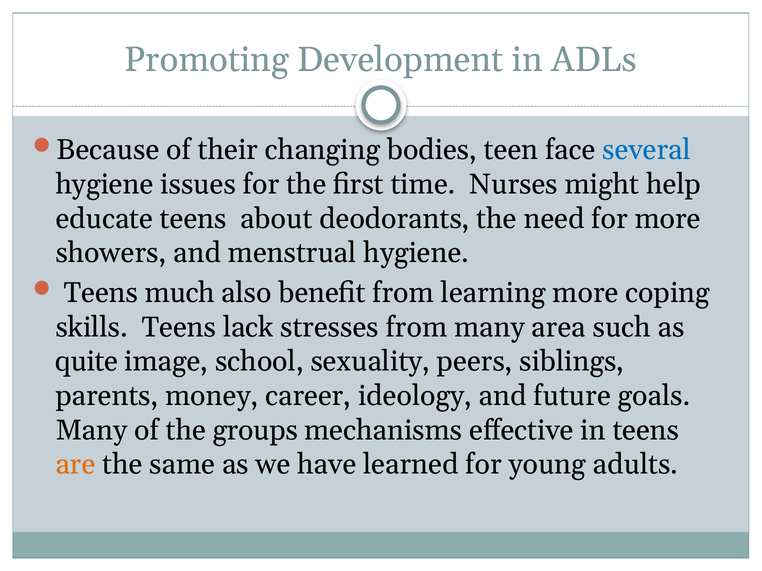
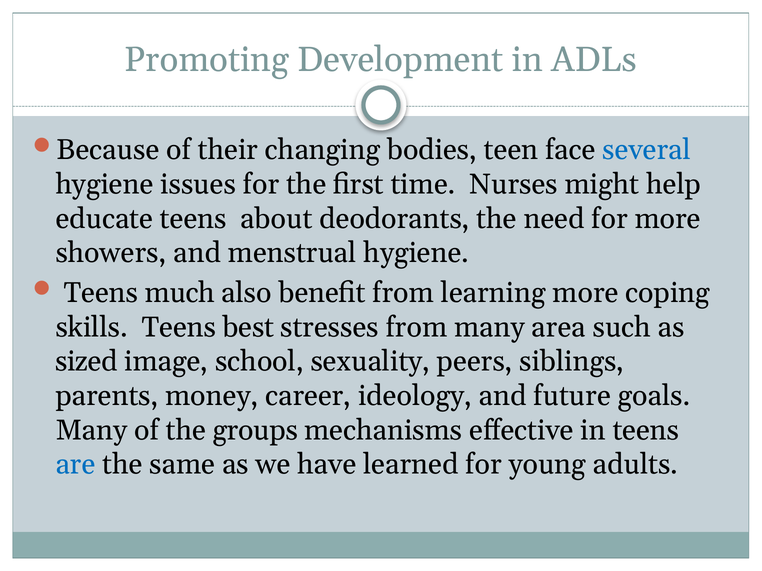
lack: lack -> best (248, 327)
quite: quite -> sized (87, 362)
are colour: orange -> blue (75, 465)
